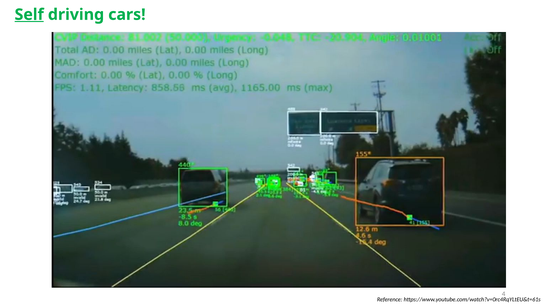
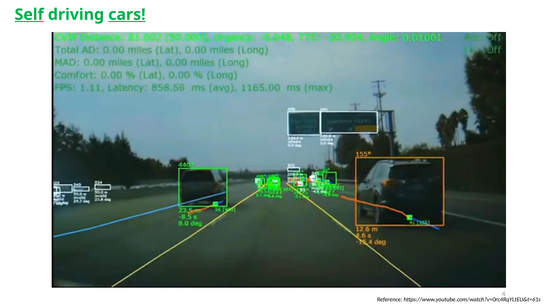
cars underline: none -> present (127, 15)
